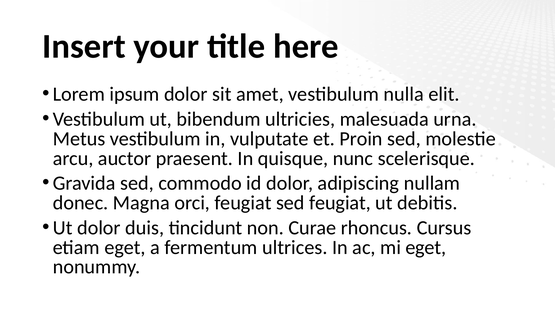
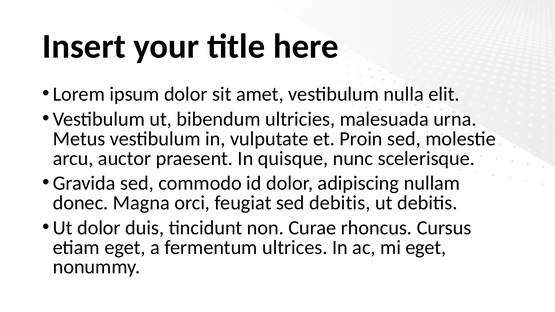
sed feugiat: feugiat -> debitis (340, 203)
